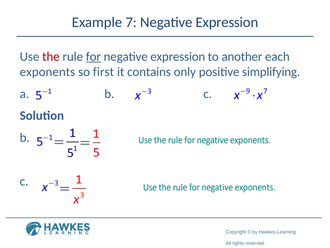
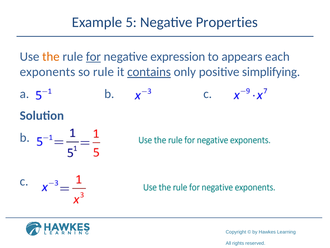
7: 7 -> 5 (131, 22)
Expression: Expression -> Properties (227, 22)
the colour: red -> orange (51, 56)
another: another -> appears (242, 56)
so first: first -> rule (103, 72)
contains underline: none -> present (149, 72)
